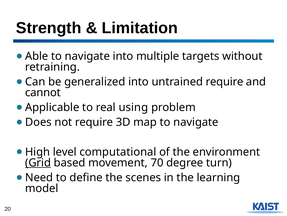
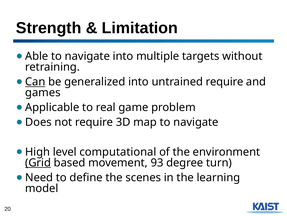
Can underline: none -> present (35, 82)
cannot: cannot -> games (43, 92)
using: using -> game (133, 107)
70: 70 -> 93 (157, 162)
